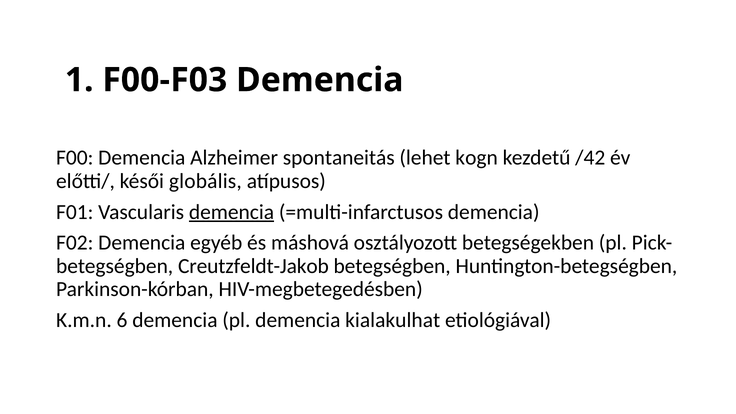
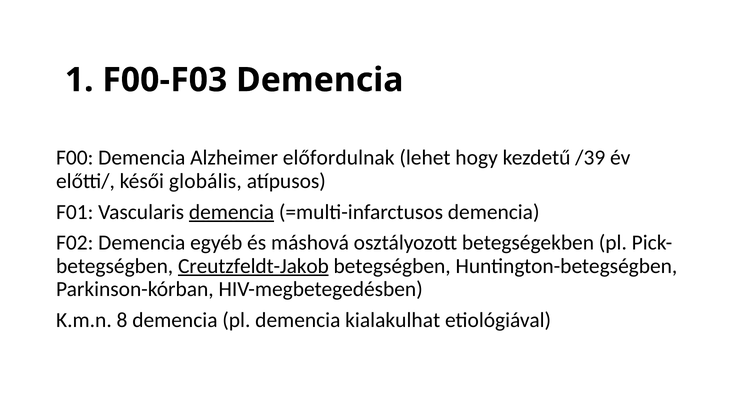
spontaneitás: spontaneitás -> előfordulnak (339, 158)
kogn: kogn -> hogy (477, 158)
/42: /42 -> /39 (590, 158)
Creutzfeldt-Jakob underline: none -> present (253, 266)
6: 6 -> 8 (122, 320)
